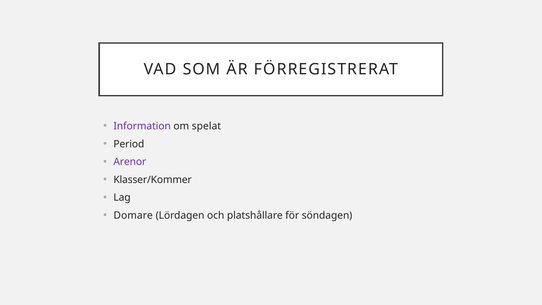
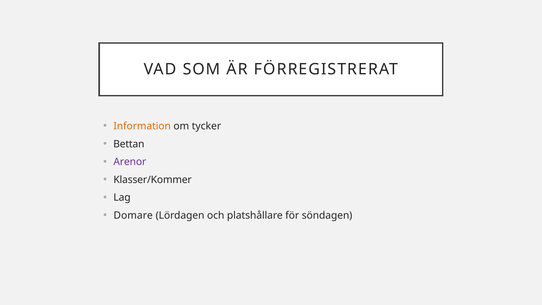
Information colour: purple -> orange (142, 126)
spelat: spelat -> tycker (206, 126)
Period: Period -> Bettan (129, 144)
